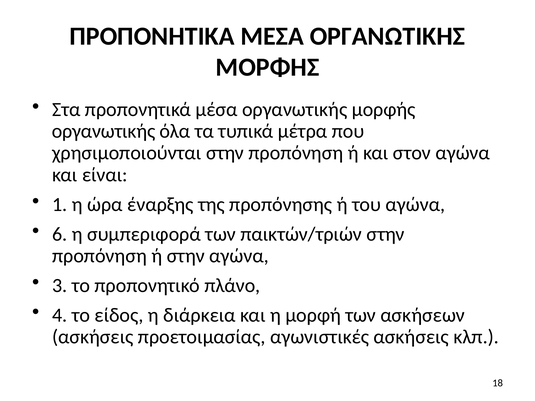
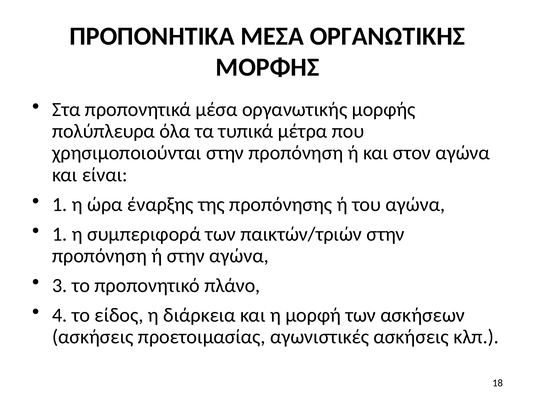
οργανωτικής: οργανωτικής -> πολύπλευρα (104, 131)
6: 6 -> 1 (60, 234)
